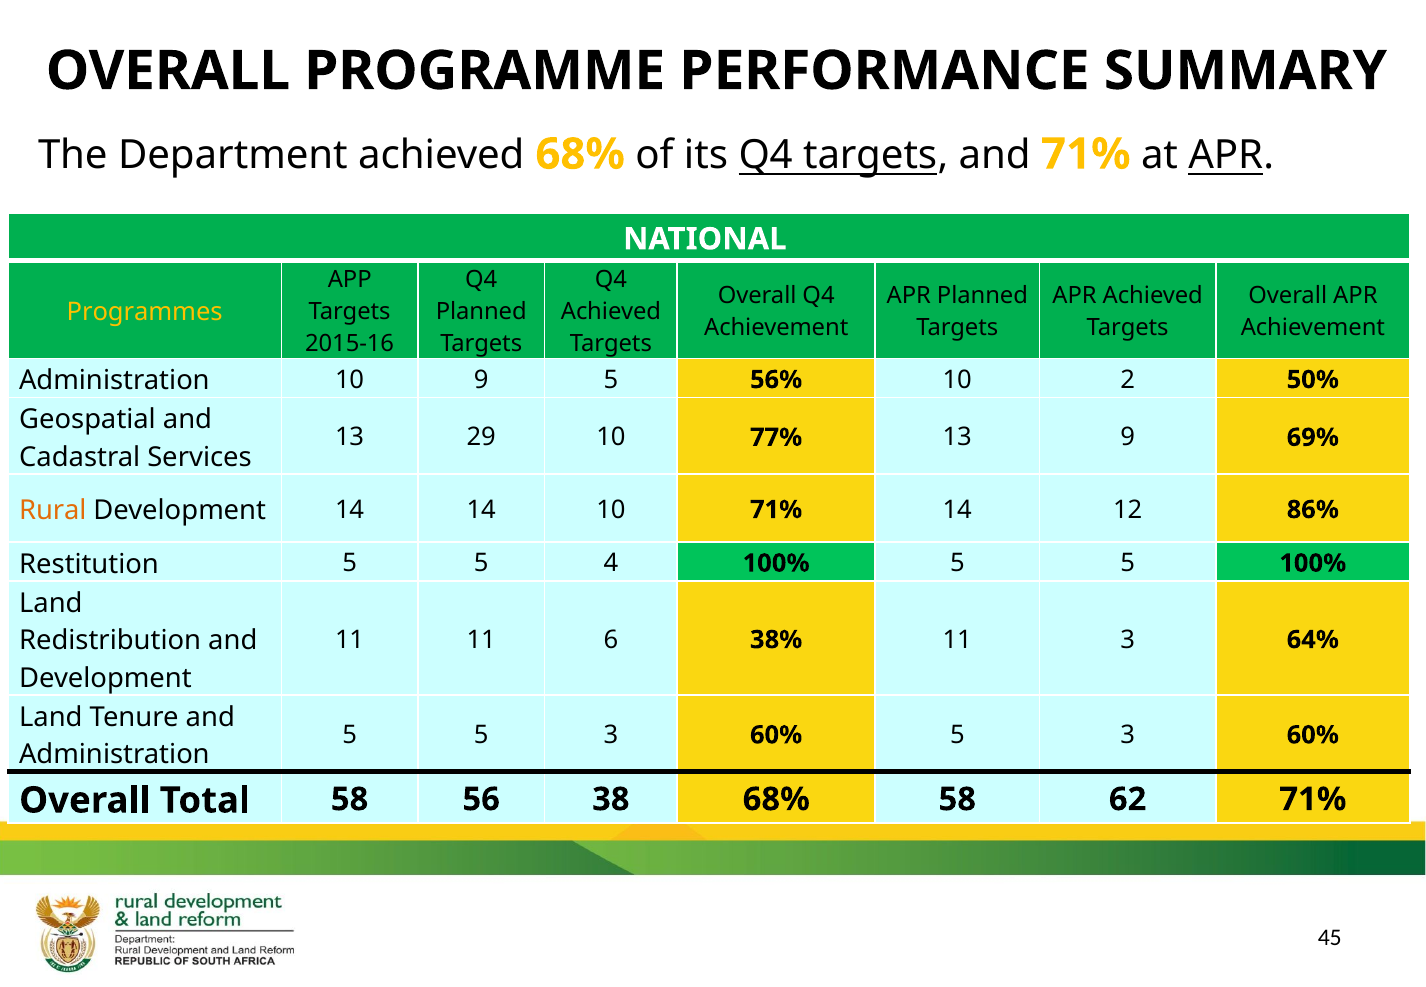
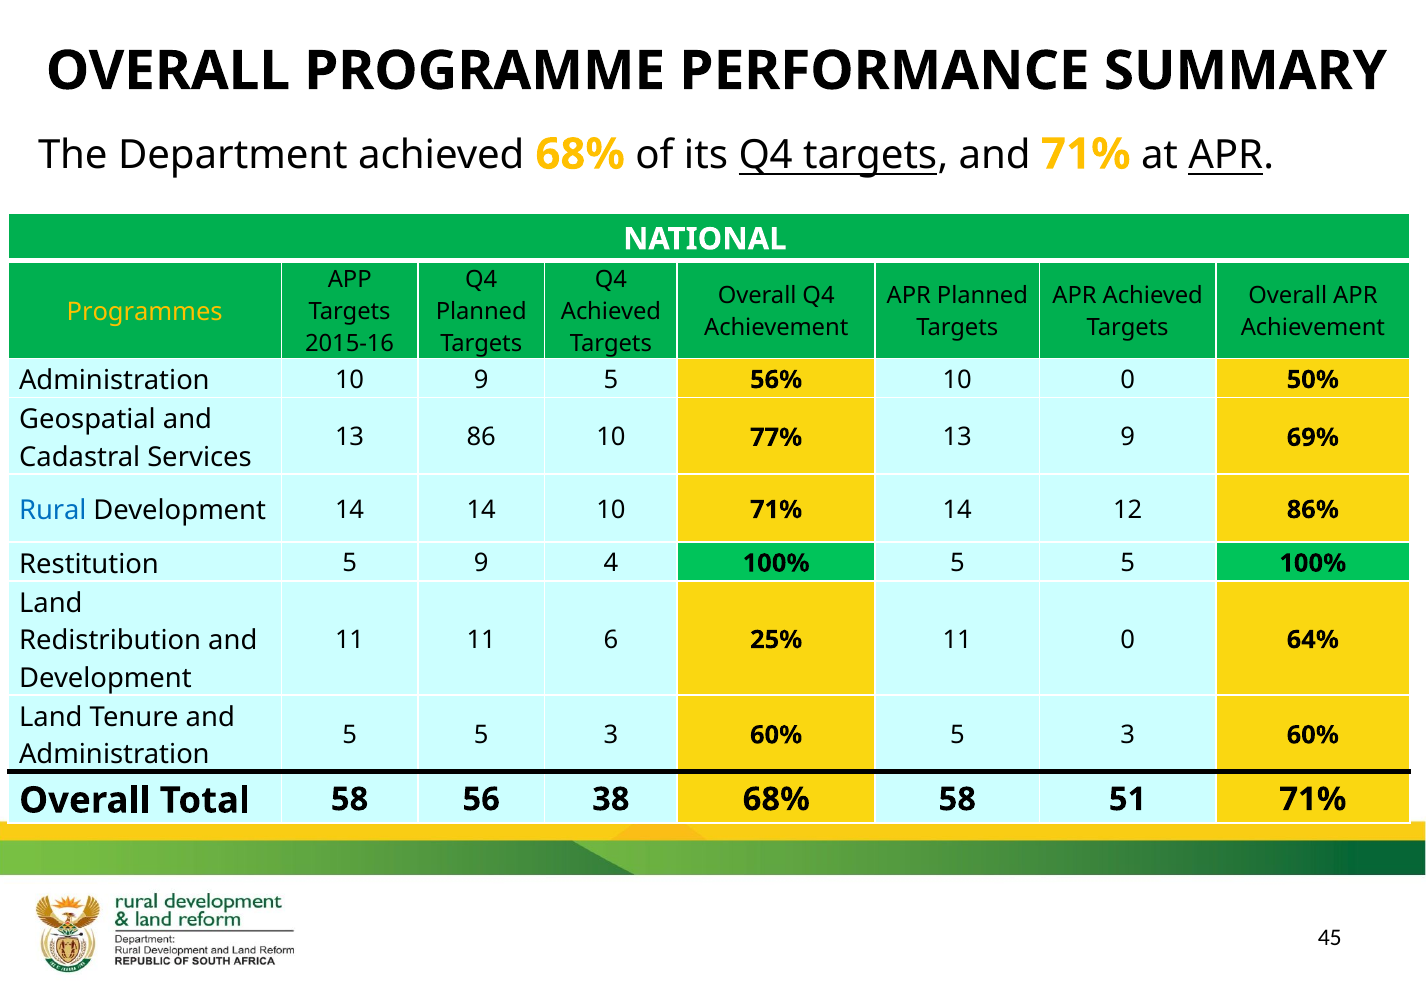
10 2: 2 -> 0 (1128, 380)
29: 29 -> 86 (481, 438)
Rural colour: orange -> blue (53, 511)
Restitution 5 5: 5 -> 9 (481, 563)
38%: 38% -> 25% (776, 640)
11 3: 3 -> 0 (1128, 640)
62: 62 -> 51 (1128, 800)
